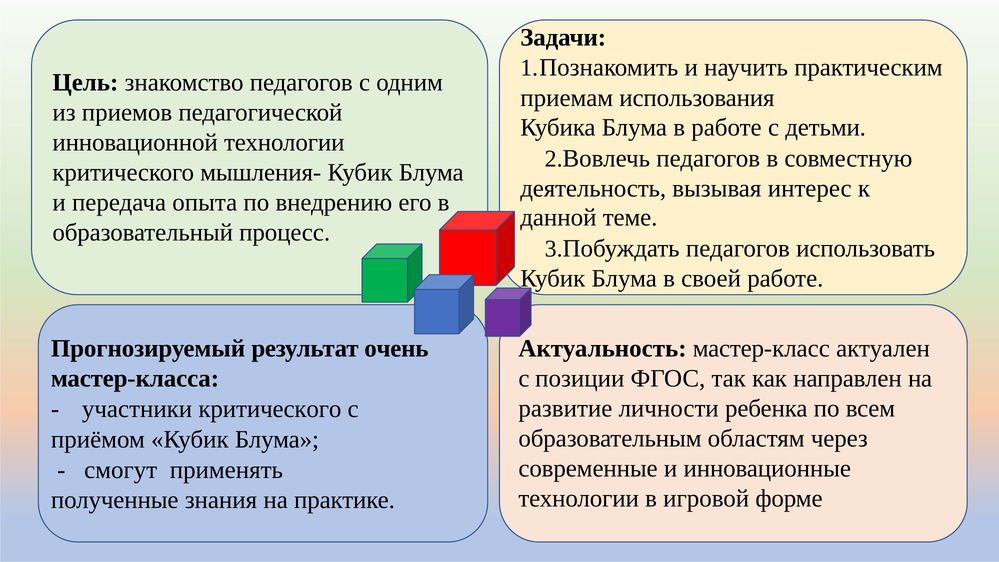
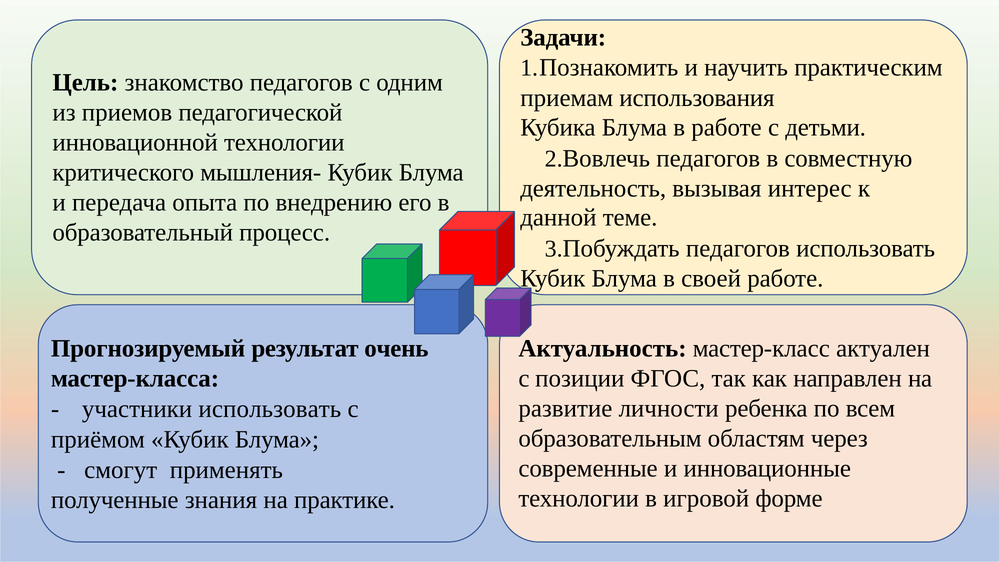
участники критического: критического -> использовать (270, 409)
